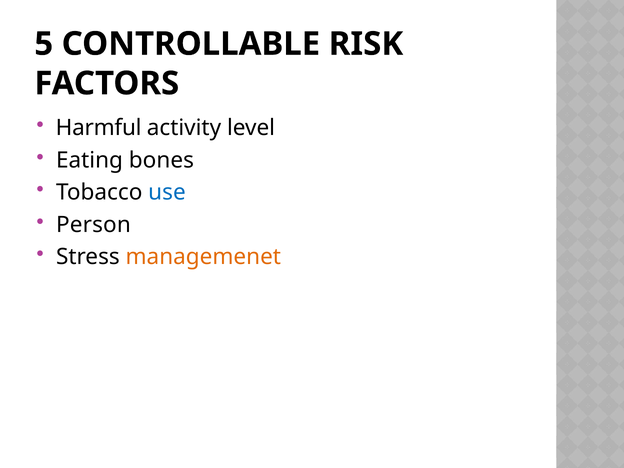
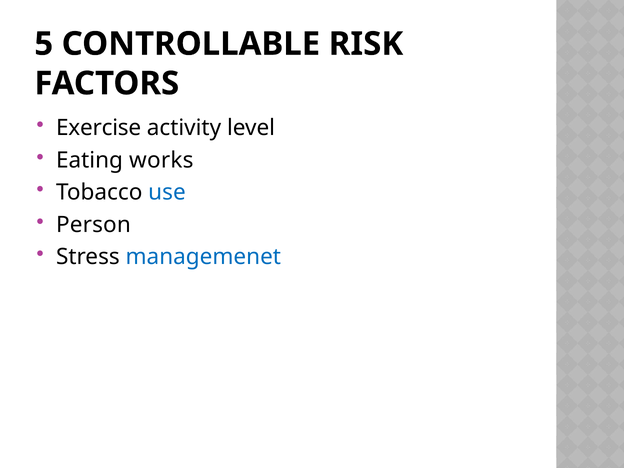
Harmful: Harmful -> Exercise (99, 128)
bones: bones -> works (161, 160)
managemenet colour: orange -> blue (203, 257)
